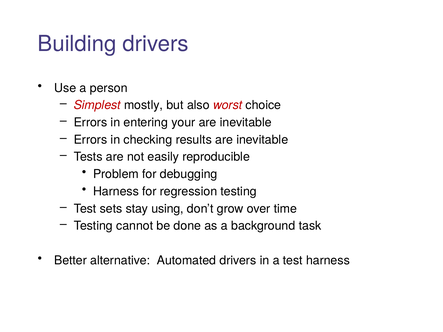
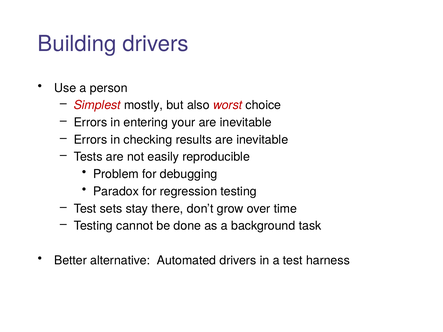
Harness: Harness -> Paradox (116, 192)
using: using -> there (167, 209)
